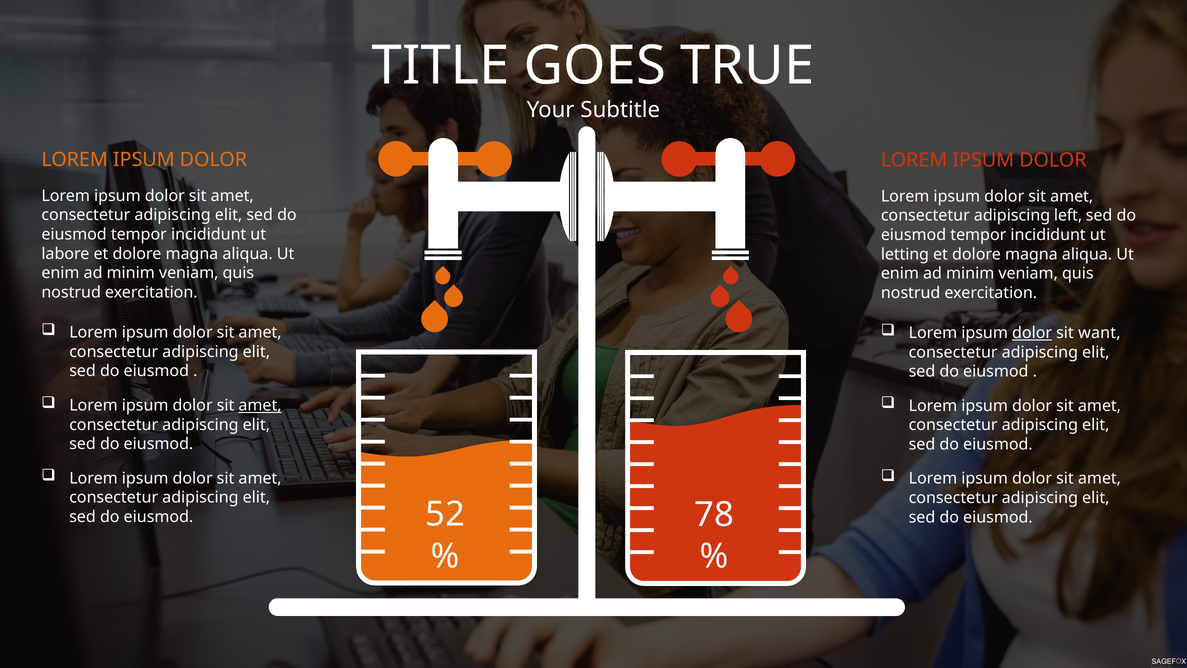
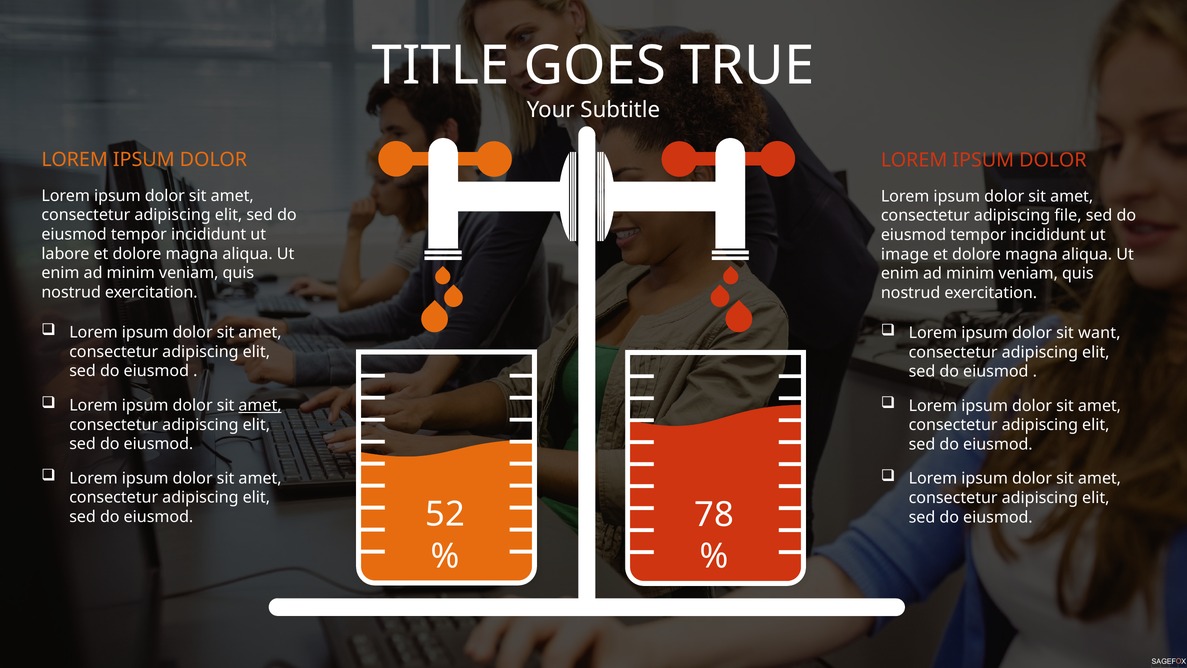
left: left -> file (1068, 215)
letting: letting -> image (905, 254)
dolor underline: present -> none (1032, 333)
